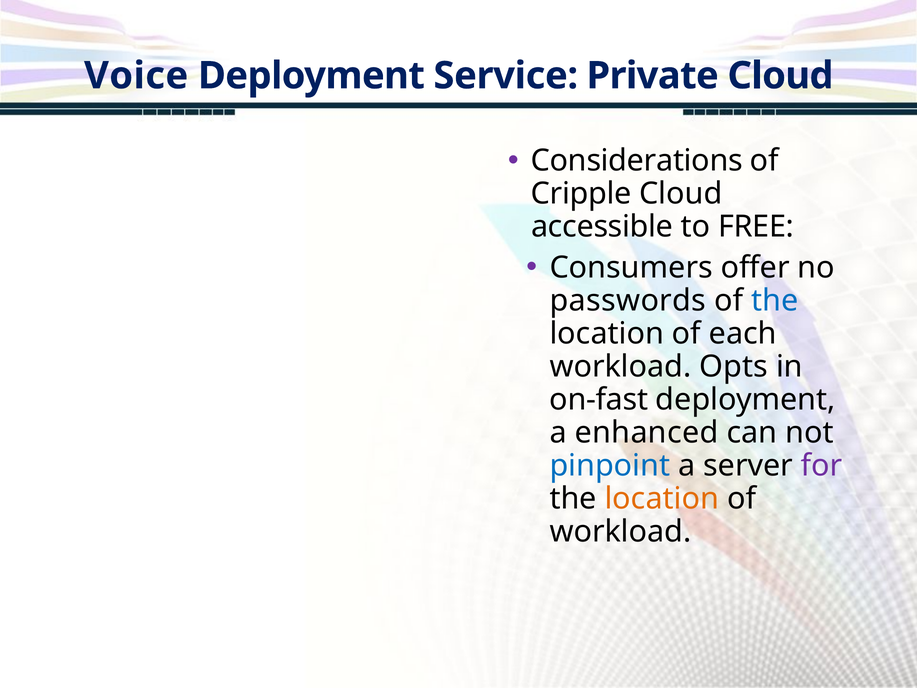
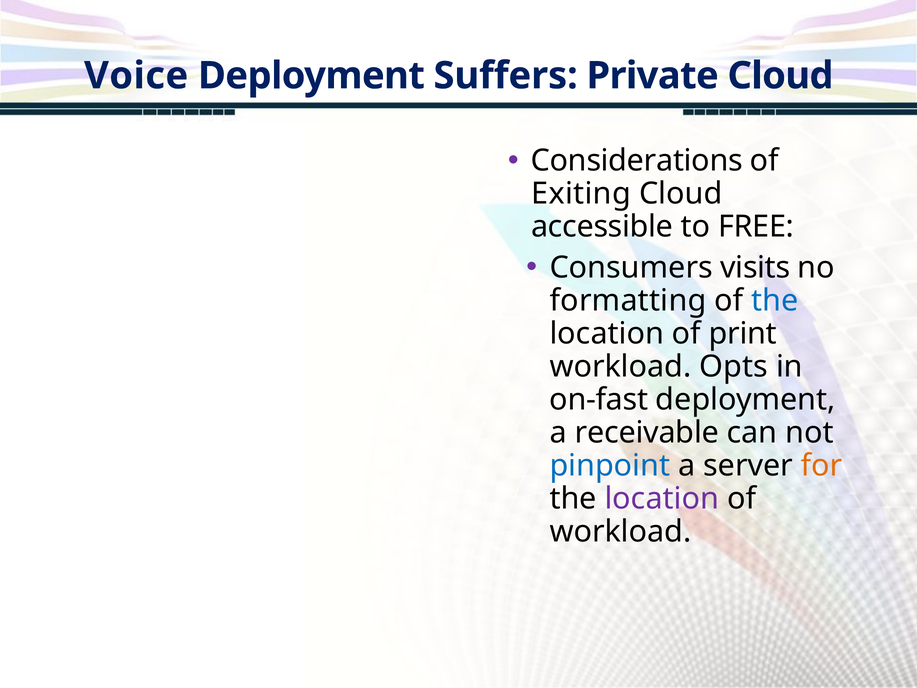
Service: Service -> Suffers (506, 76)
Cripple: Cripple -> Exiting (581, 194)
offer: offer -> visits (755, 267)
passwords: passwords -> formatting (628, 300)
each: each -> print (743, 333)
enhanced: enhanced -> receivable (647, 432)
for colour: purple -> orange (822, 465)
location colour: orange -> purple (662, 498)
